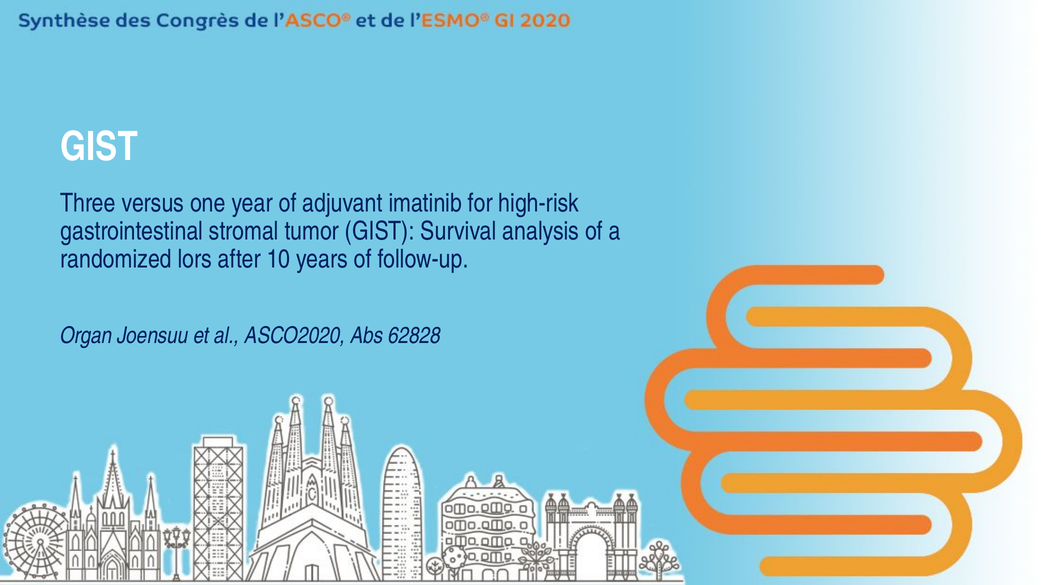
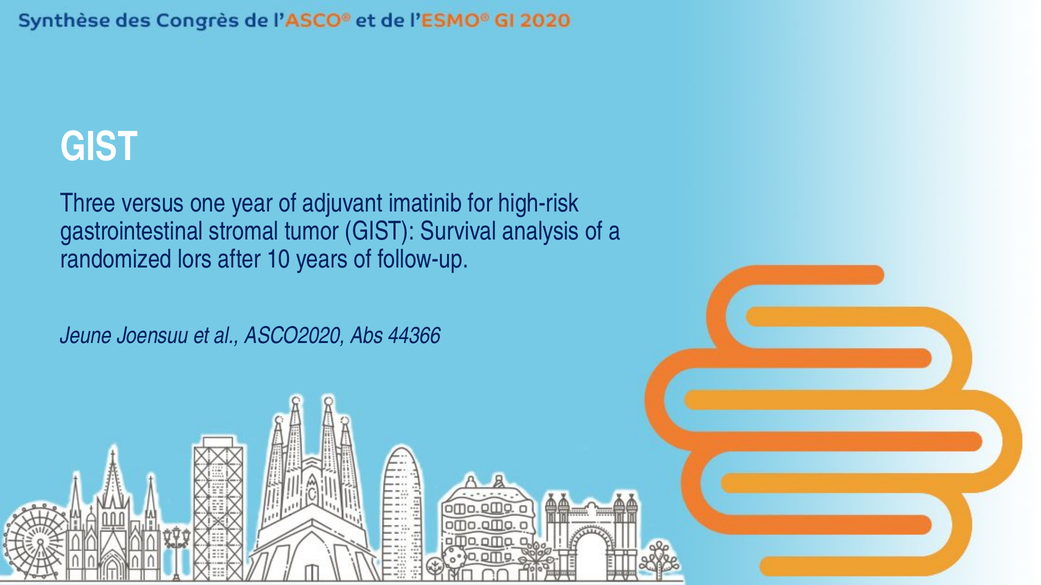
Organ: Organ -> Jeune (86, 336)
62828: 62828 -> 44366 (415, 336)
